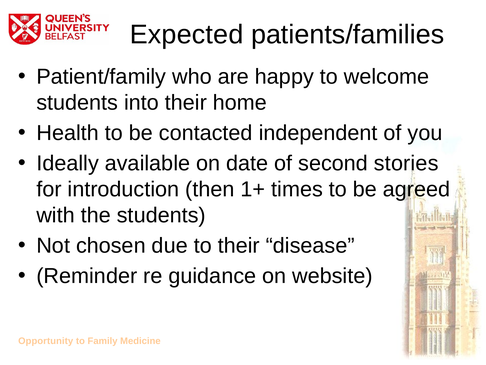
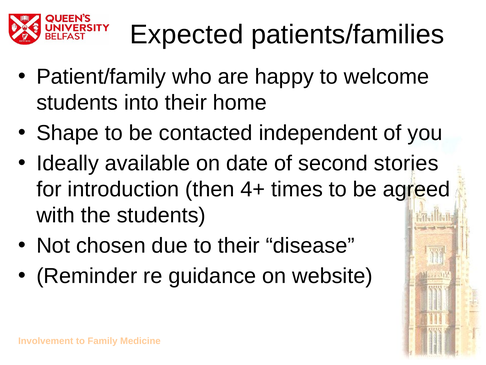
Health: Health -> Shape (68, 133)
1+: 1+ -> 4+ (253, 189)
Opportunity: Opportunity -> Involvement (46, 341)
